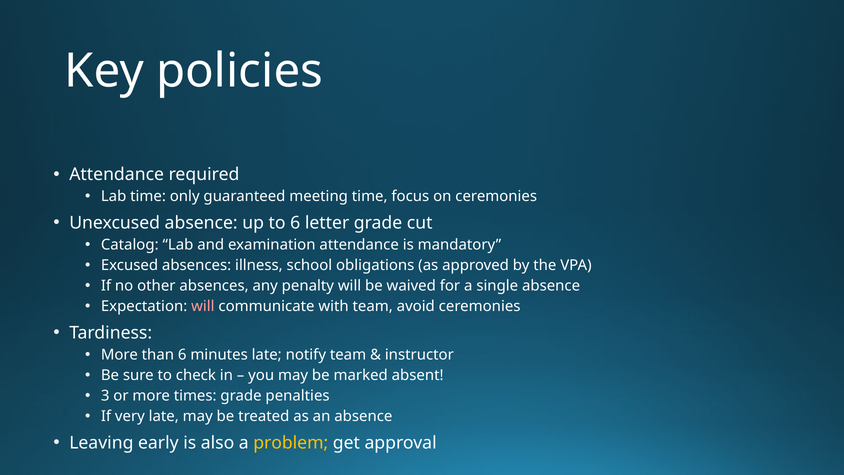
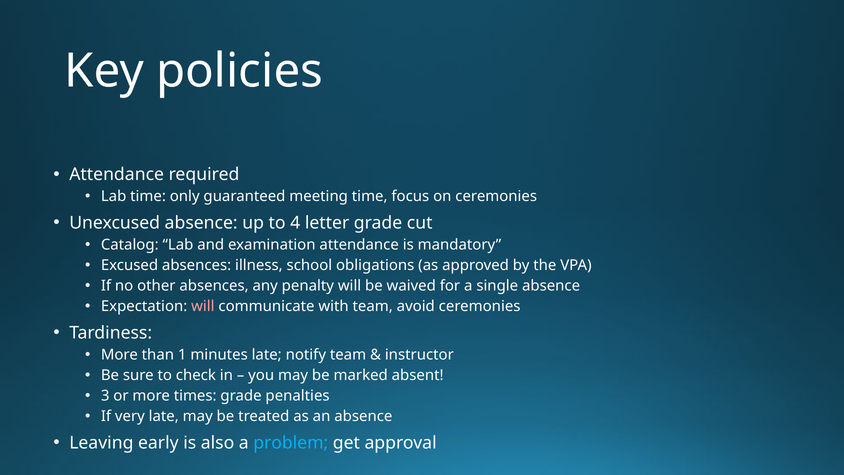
to 6: 6 -> 4 (295, 223)
than 6: 6 -> 1 (182, 355)
problem colour: yellow -> light blue (291, 442)
